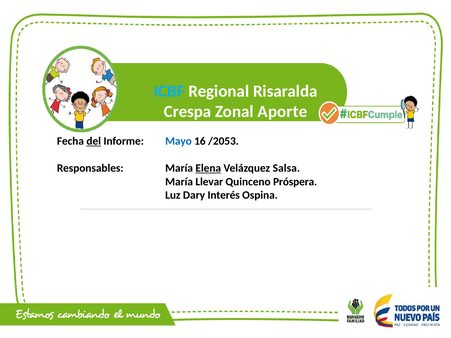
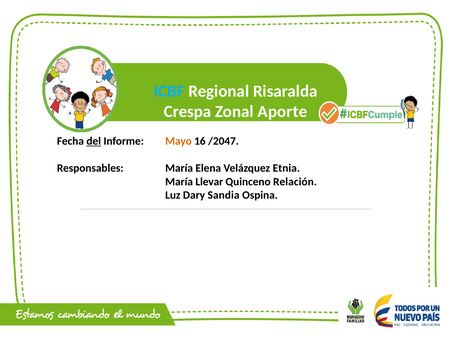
Mayo colour: blue -> orange (178, 141)
/2053: /2053 -> /2047 (223, 141)
Elena underline: present -> none (208, 168)
Salsa: Salsa -> Etnia (286, 168)
Próspera: Próspera -> Relación (295, 182)
Interés: Interés -> Sandia (224, 195)
